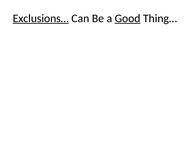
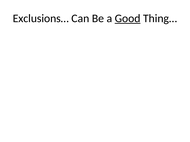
Exclusions… underline: present -> none (41, 18)
